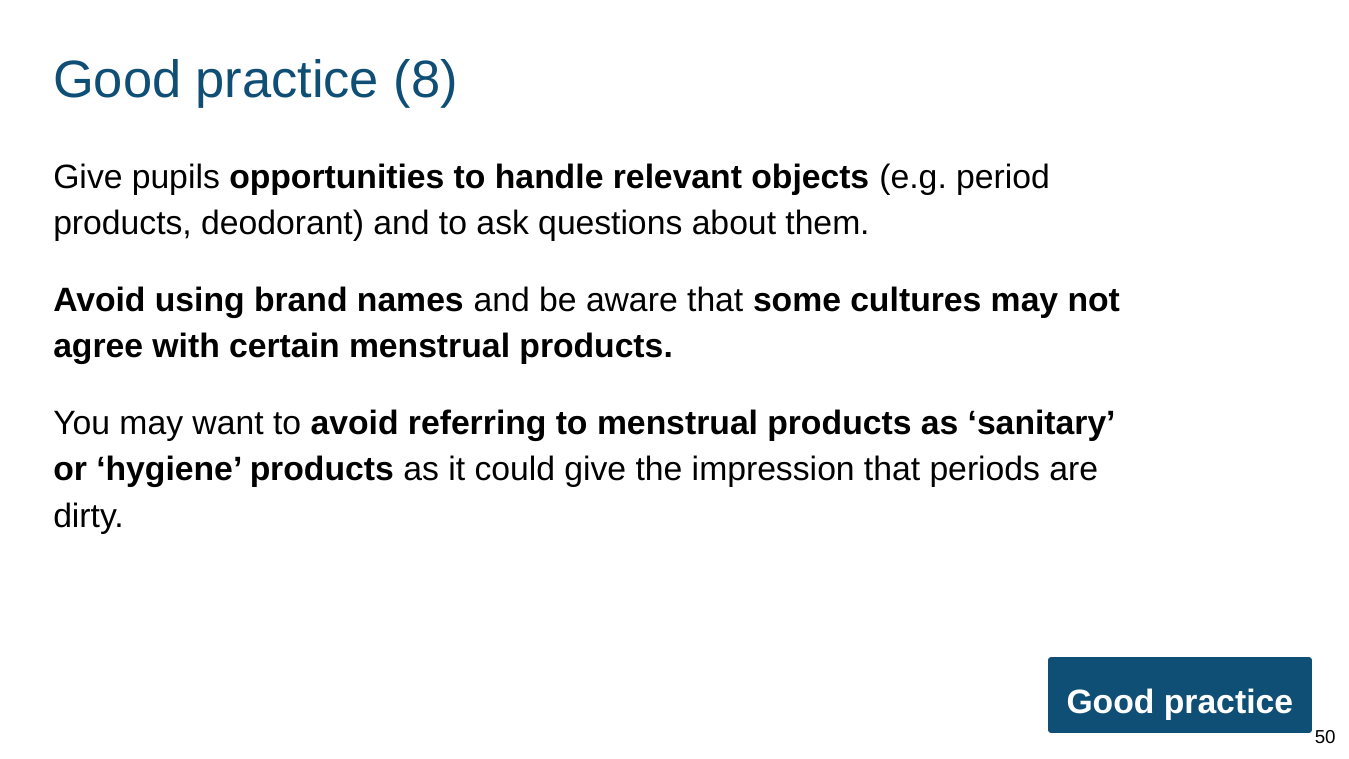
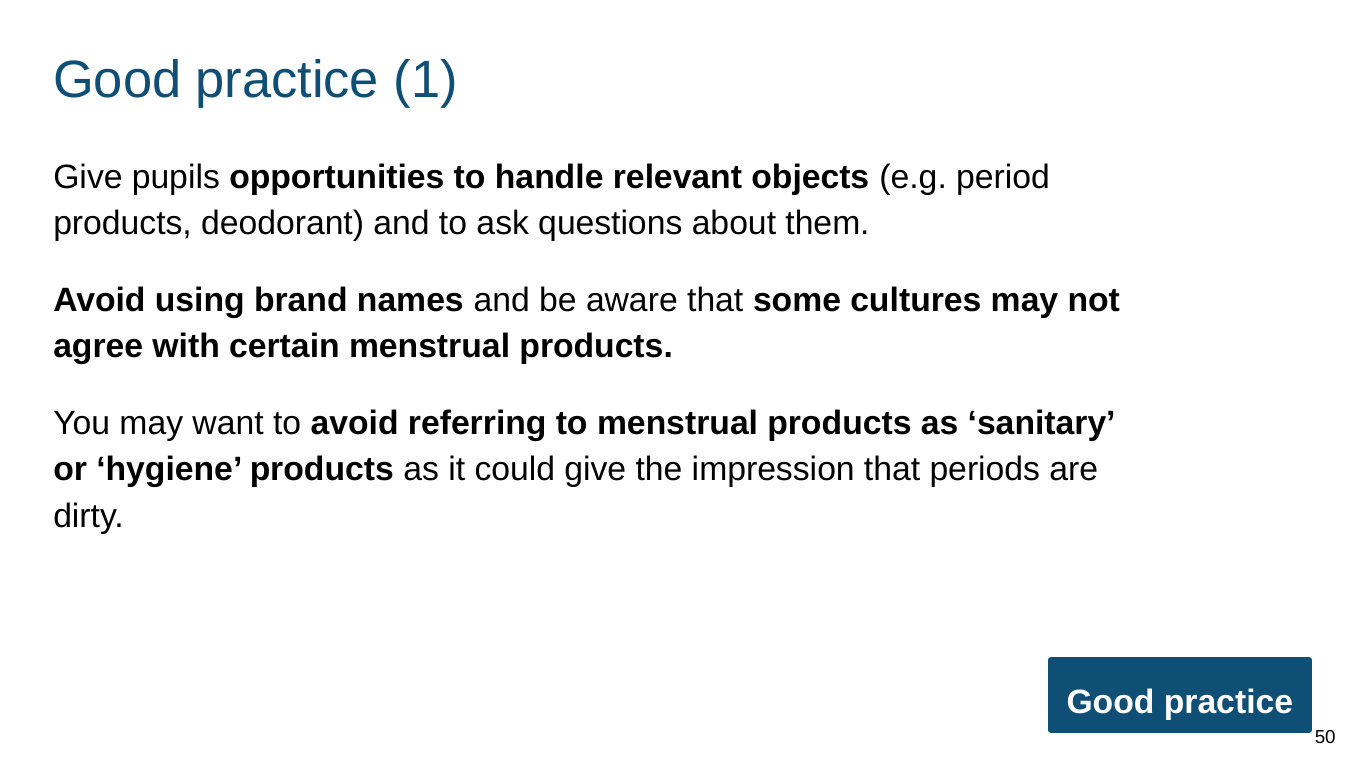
8: 8 -> 1 (426, 81)
